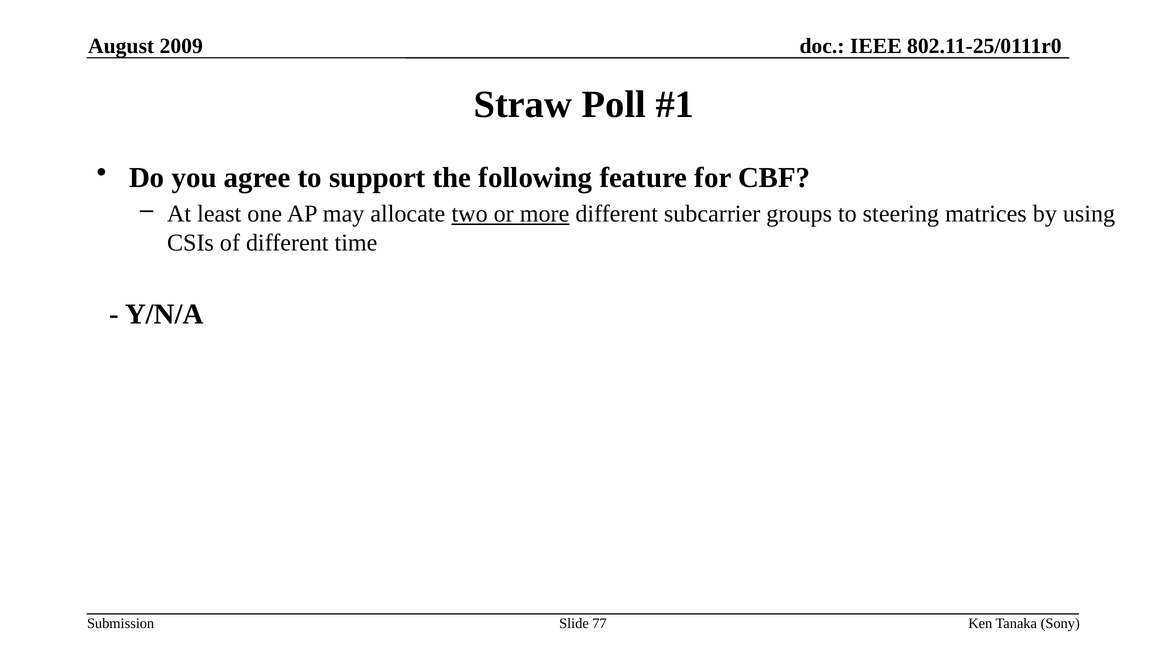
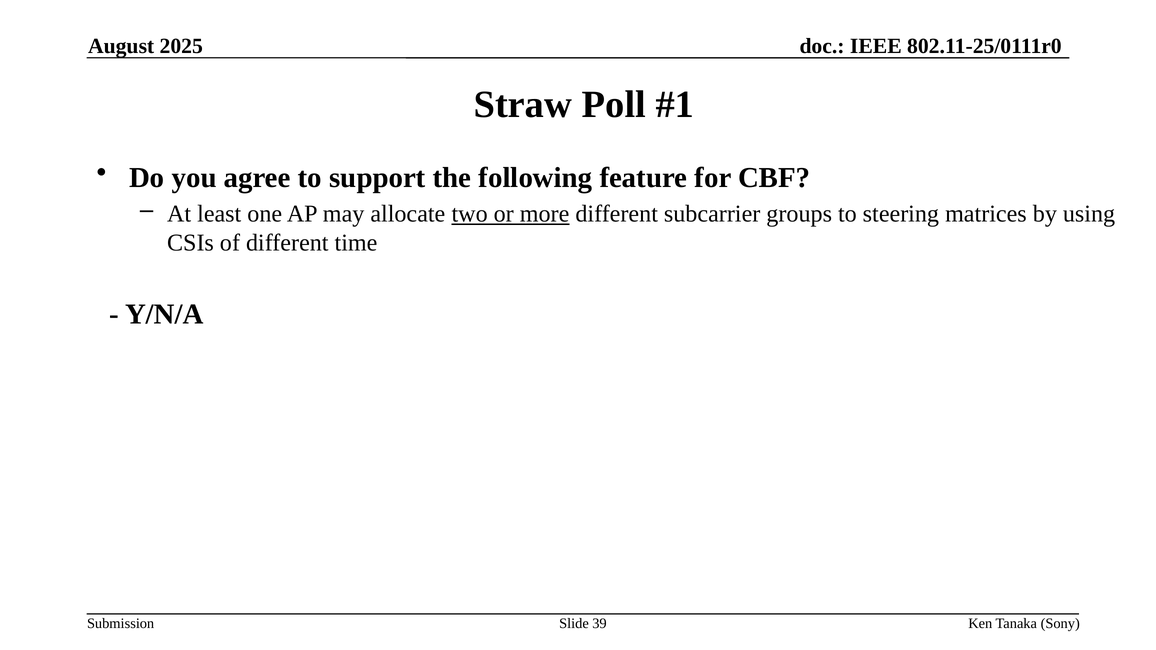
2009: 2009 -> 2025 (181, 46)
77: 77 -> 39 (600, 624)
